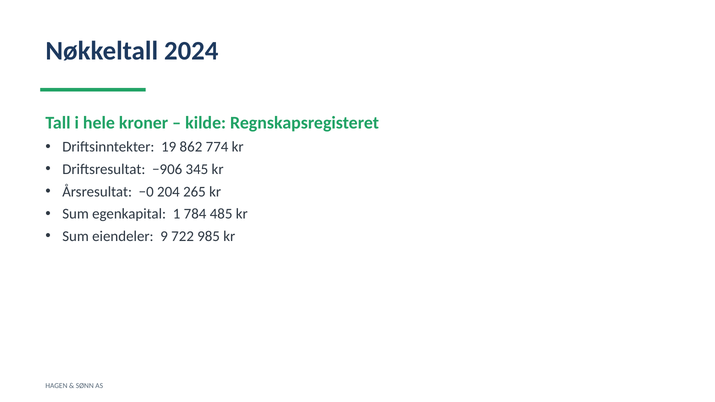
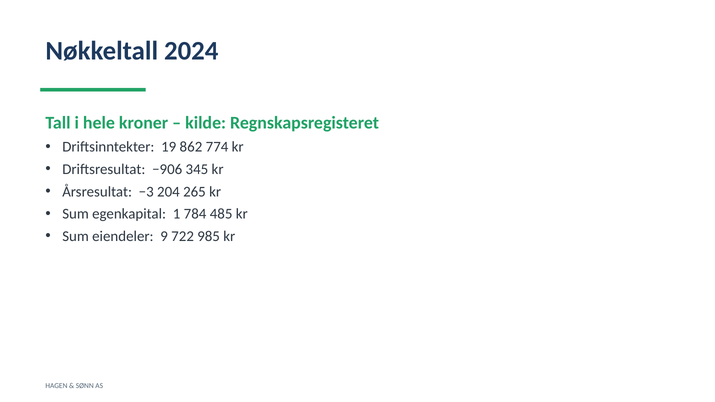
−0: −0 -> −3 (146, 192)
